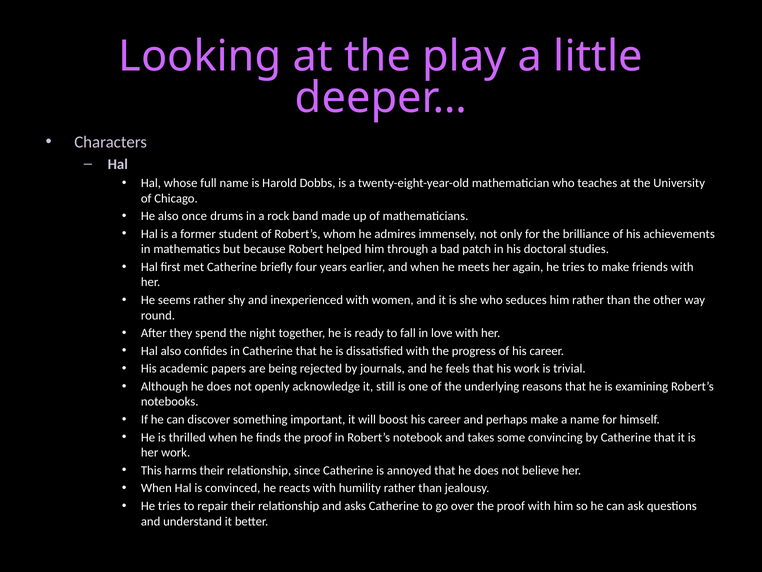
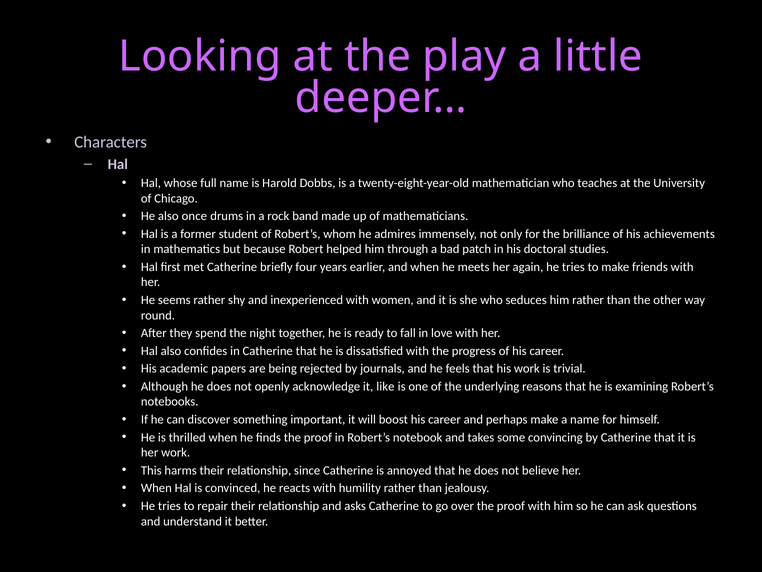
still: still -> like (385, 386)
